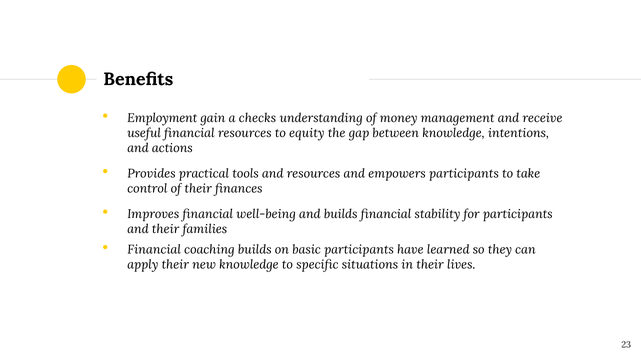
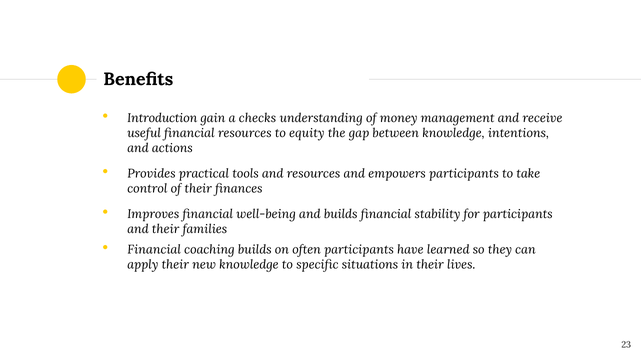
Employment: Employment -> Introduction (162, 118)
basic: basic -> often (307, 250)
